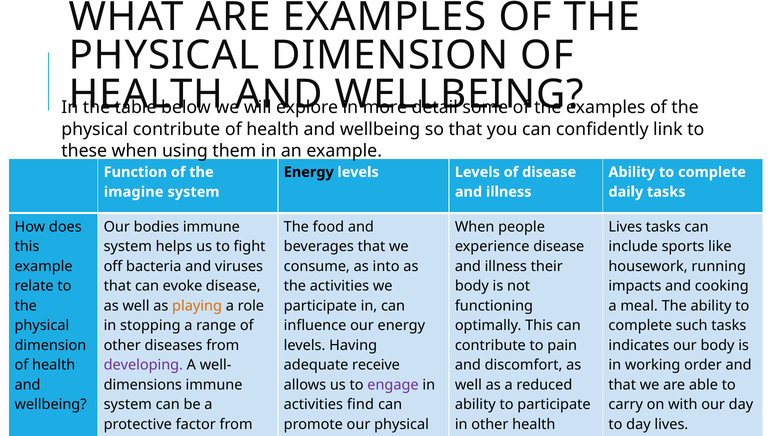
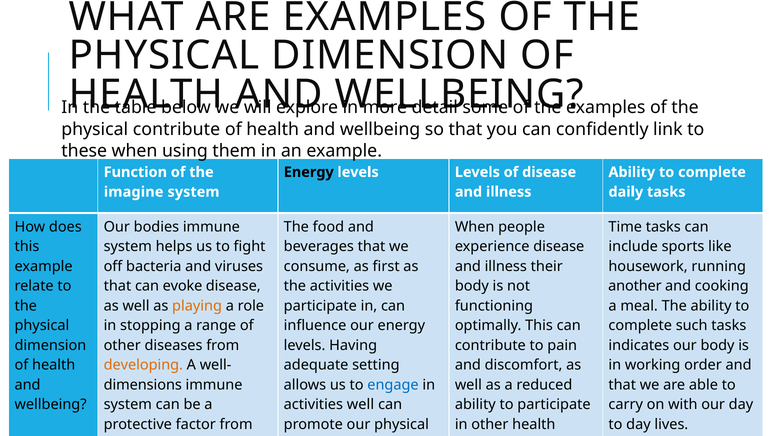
Lives: Lives -> Time (625, 226)
into: into -> first (386, 266)
impacts: impacts -> another (635, 286)
developing colour: purple -> orange (143, 365)
receive: receive -> setting (376, 365)
engage colour: purple -> blue (393, 384)
activities find: find -> well (361, 404)
